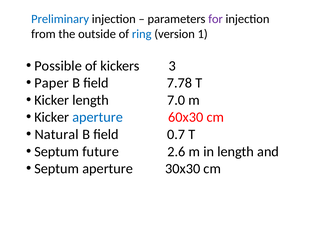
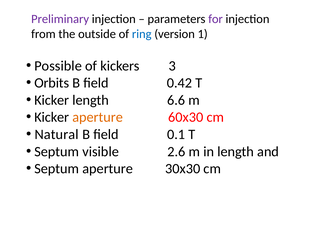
Preliminary colour: blue -> purple (60, 19)
Paper: Paper -> Orbits (52, 83)
7.78: 7.78 -> 0.42 (179, 83)
7.0: 7.0 -> 6.6 (176, 100)
aperture colour: blue -> orange (98, 117)
0.7: 0.7 -> 0.1 (176, 134)
future: future -> visible (101, 151)
